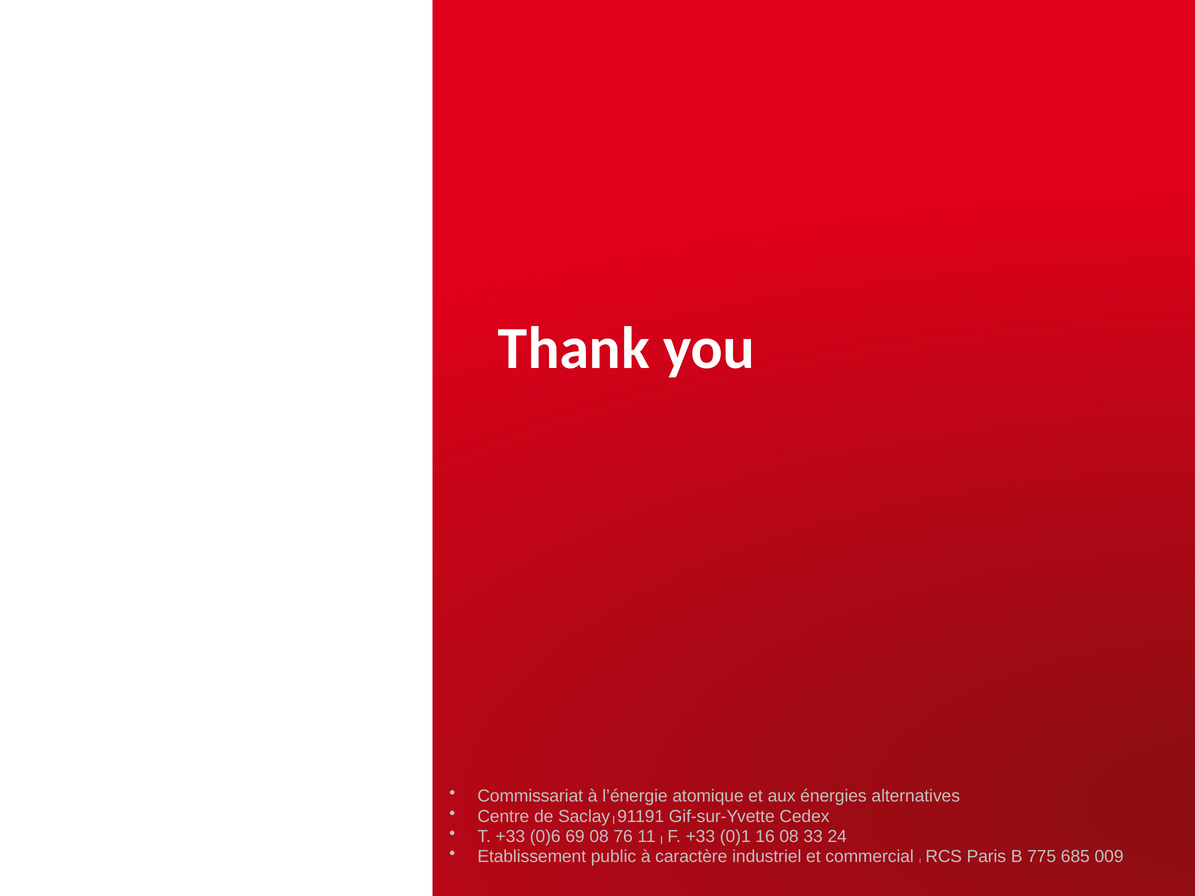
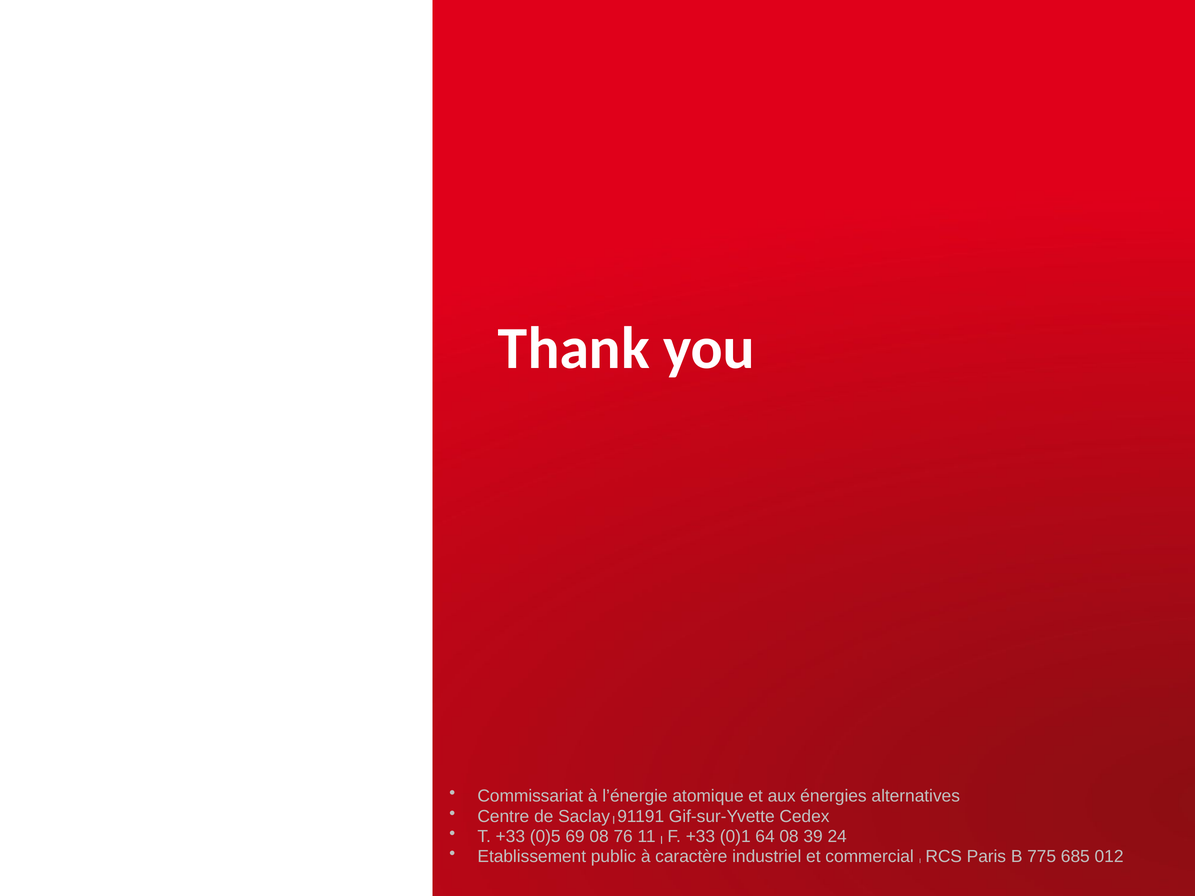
0)6: 0)6 -> 0)5 (545, 837)
16: 16 -> 64 (765, 837)
33: 33 -> 39 (813, 837)
009: 009 -> 012 (1109, 857)
